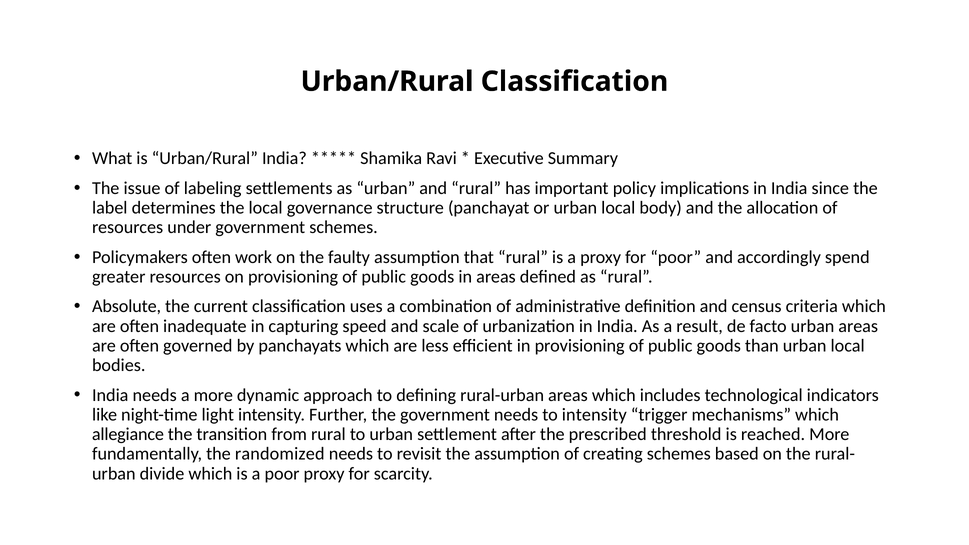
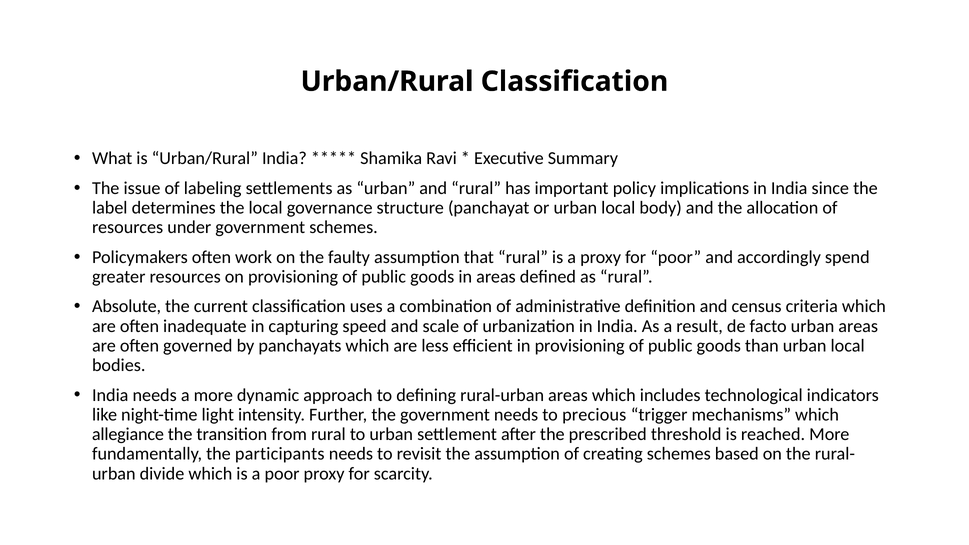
to intensity: intensity -> precious (594, 415)
randomized: randomized -> participants (280, 454)
